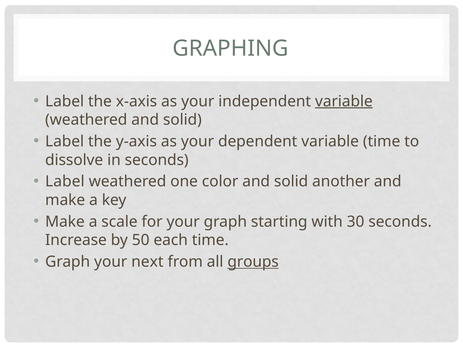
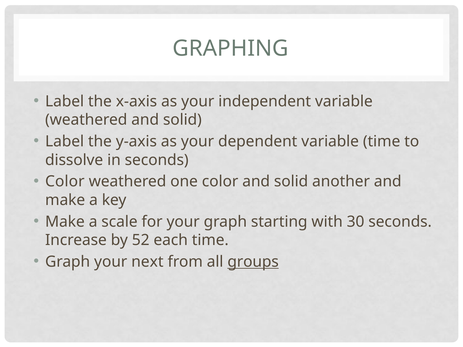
variable underline: present -> none (344, 101)
Label: Label -> Color (65, 182)
50: 50 -> 52 (141, 240)
